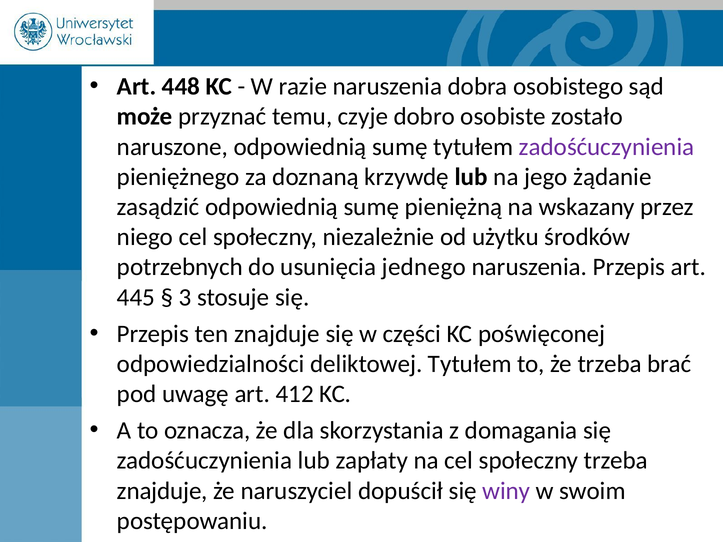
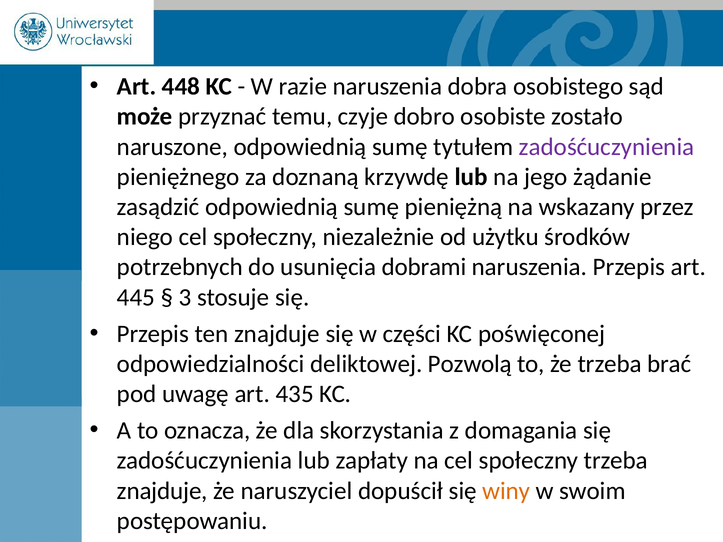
jednego: jednego -> dobrami (424, 267)
deliktowej Tytułem: Tytułem -> Pozwolą (470, 364)
412: 412 -> 435 (295, 394)
winy colour: purple -> orange (506, 491)
